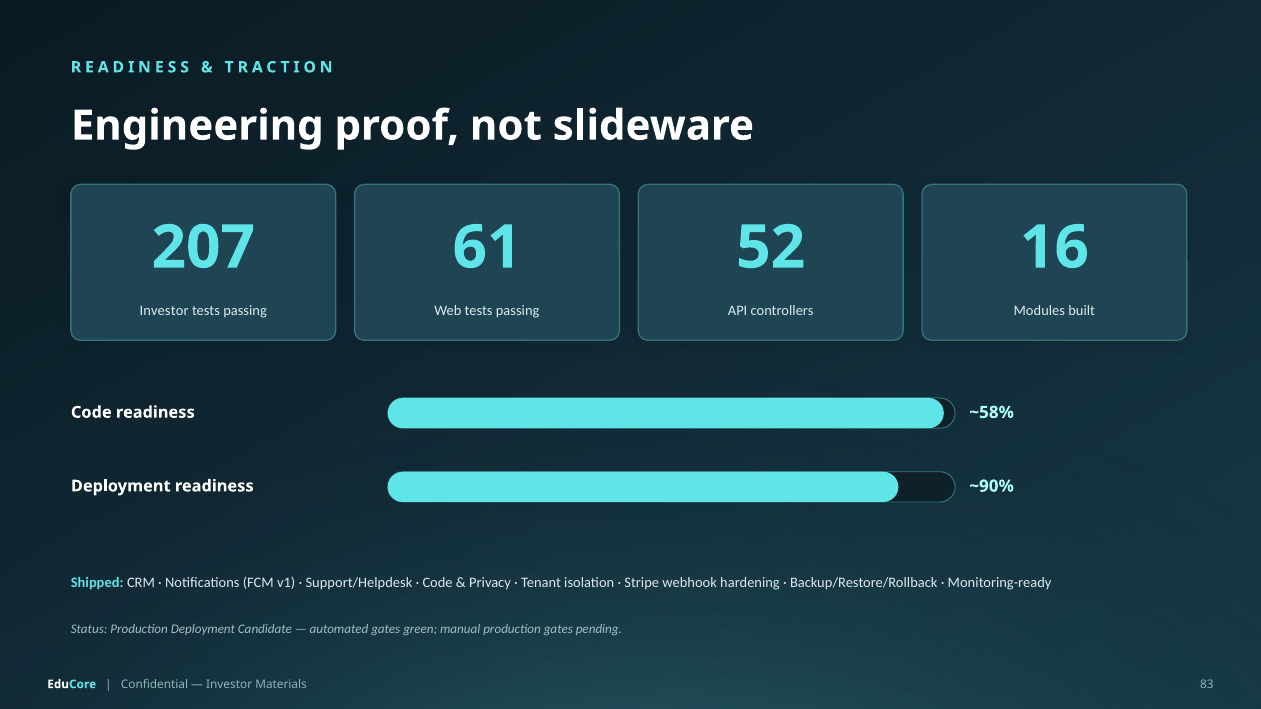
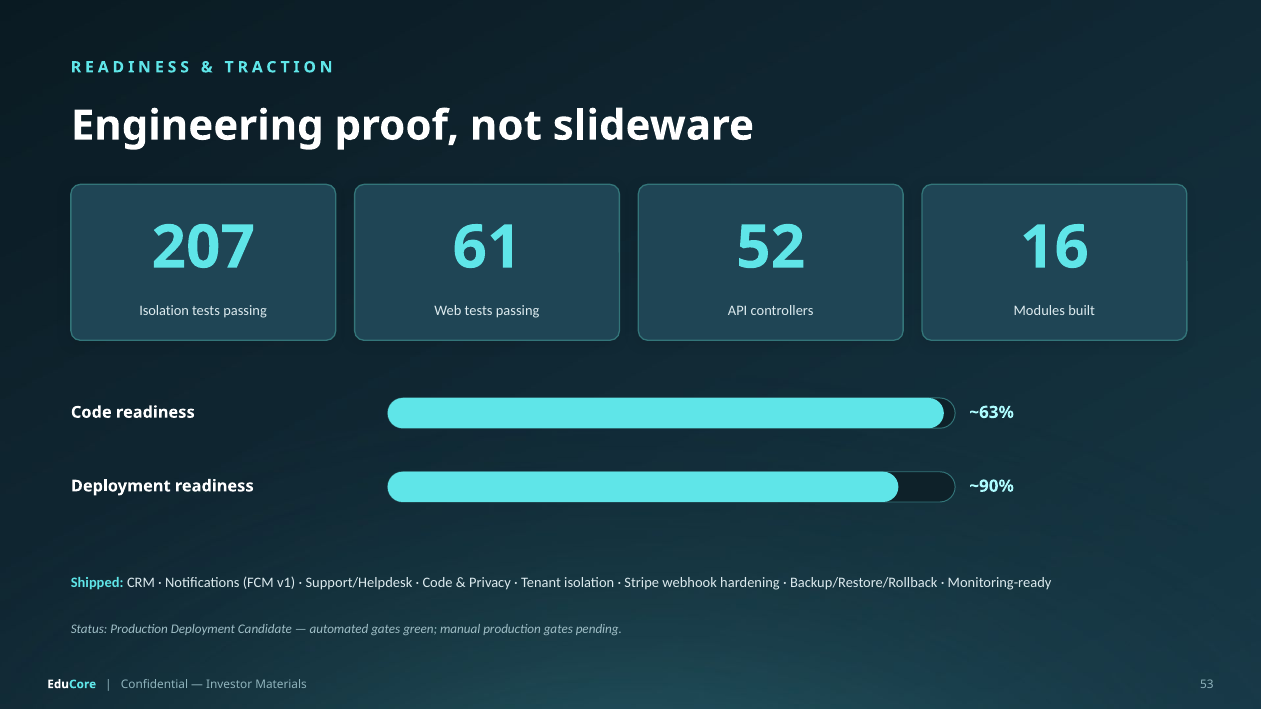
Investor: Investor -> Isolation (164, 311)
~58%: ~58% -> ~63% (992, 413)
83: 83 -> 53 (1207, 685)
